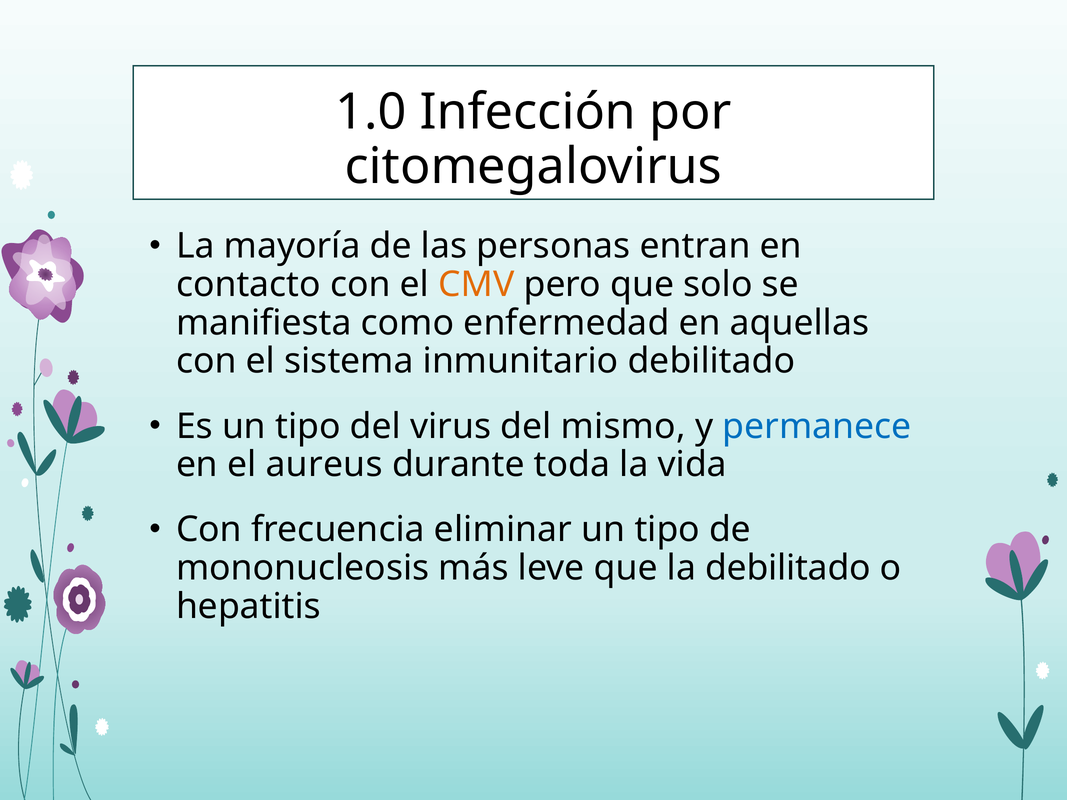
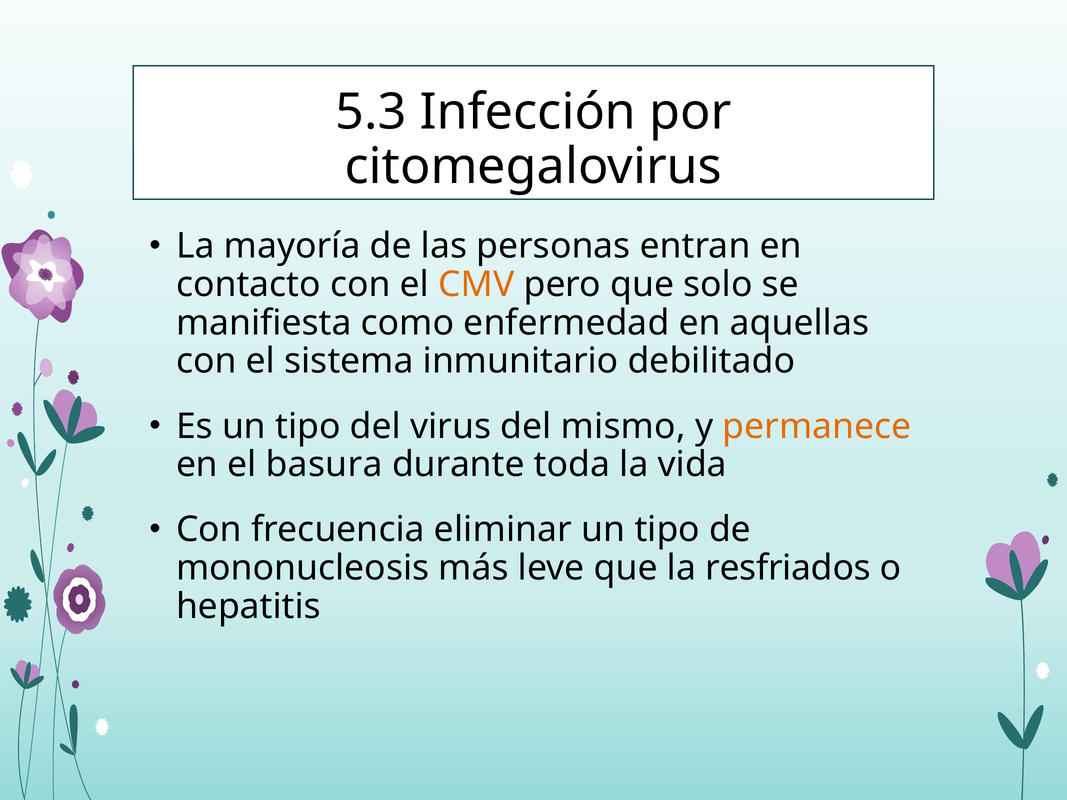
1.0: 1.0 -> 5.3 (371, 112)
permanece colour: blue -> orange (817, 426)
aureus: aureus -> basura (324, 465)
la debilitado: debilitado -> resfriados (788, 568)
